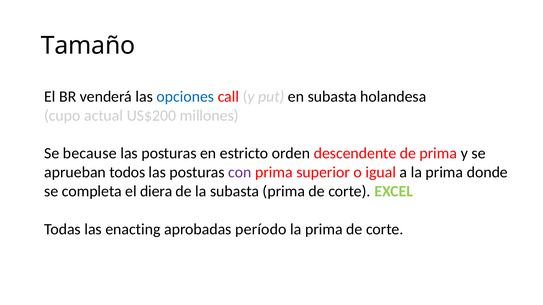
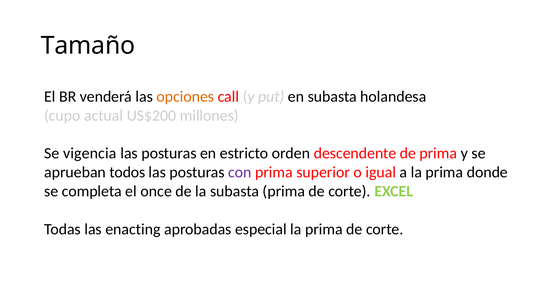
opciones colour: blue -> orange (185, 97)
because: because -> vigencia (90, 154)
diera: diera -> once (156, 192)
período: período -> especial (261, 230)
